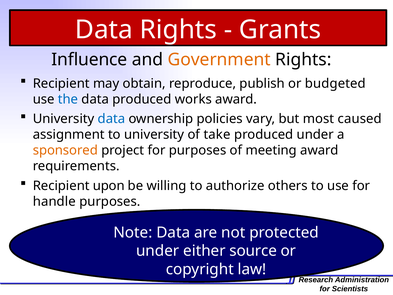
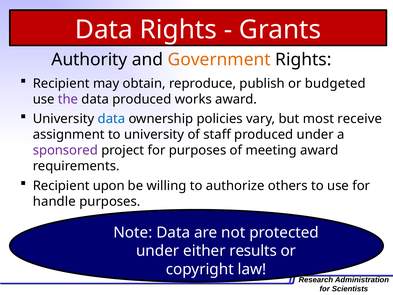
Influence: Influence -> Authority (89, 59)
the colour: blue -> purple (68, 99)
caused: caused -> receive (360, 119)
take: take -> staff (217, 135)
sponsored colour: orange -> purple (65, 150)
source: source -> results (253, 251)
